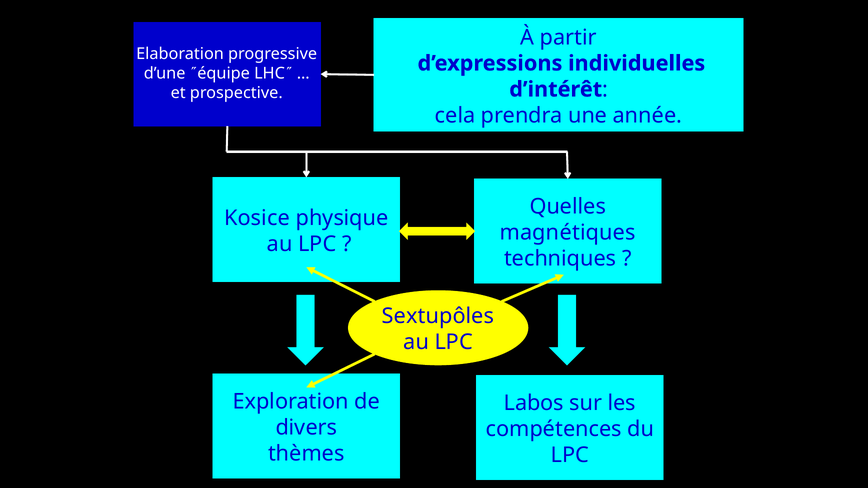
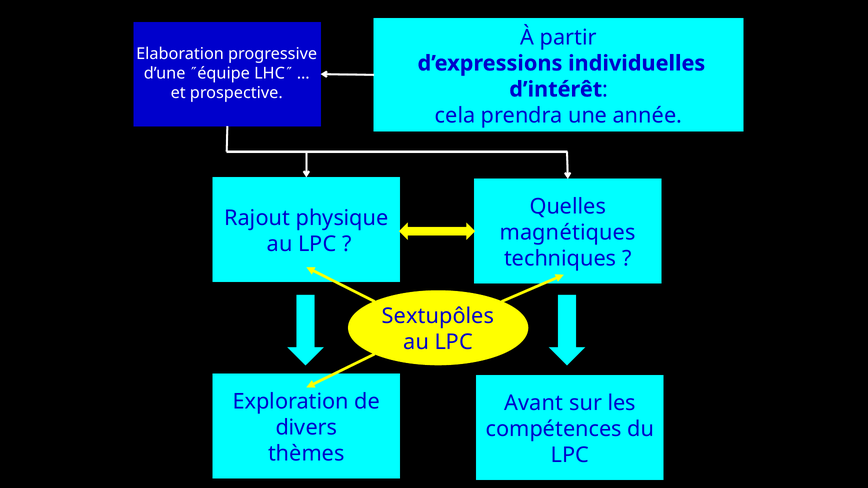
Kosice: Kosice -> Rajout (257, 218)
Labos: Labos -> Avant (534, 403)
